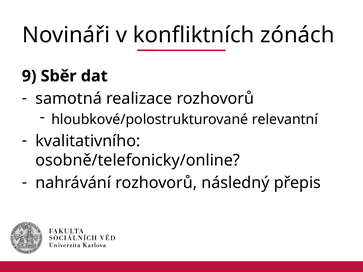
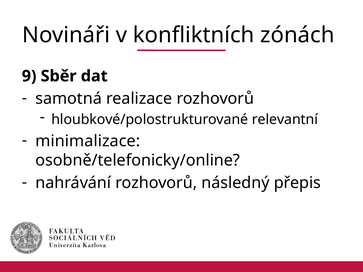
kvalitativního: kvalitativního -> minimalizace (88, 141)
